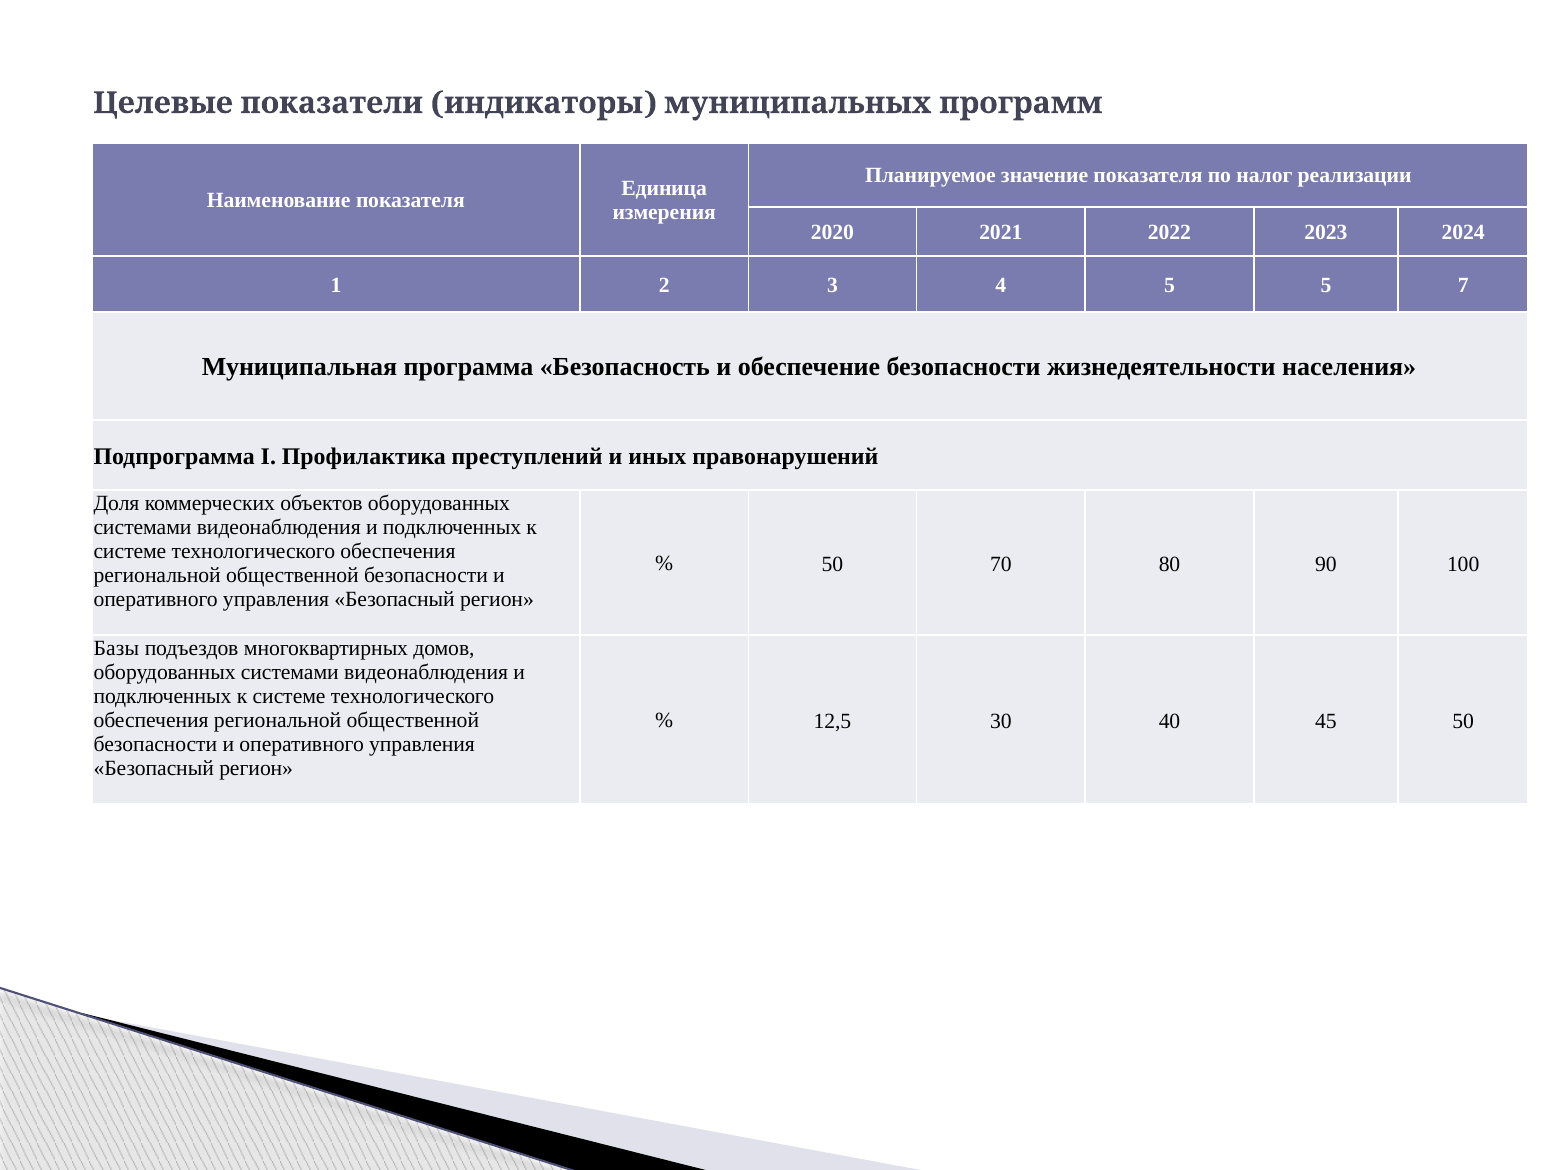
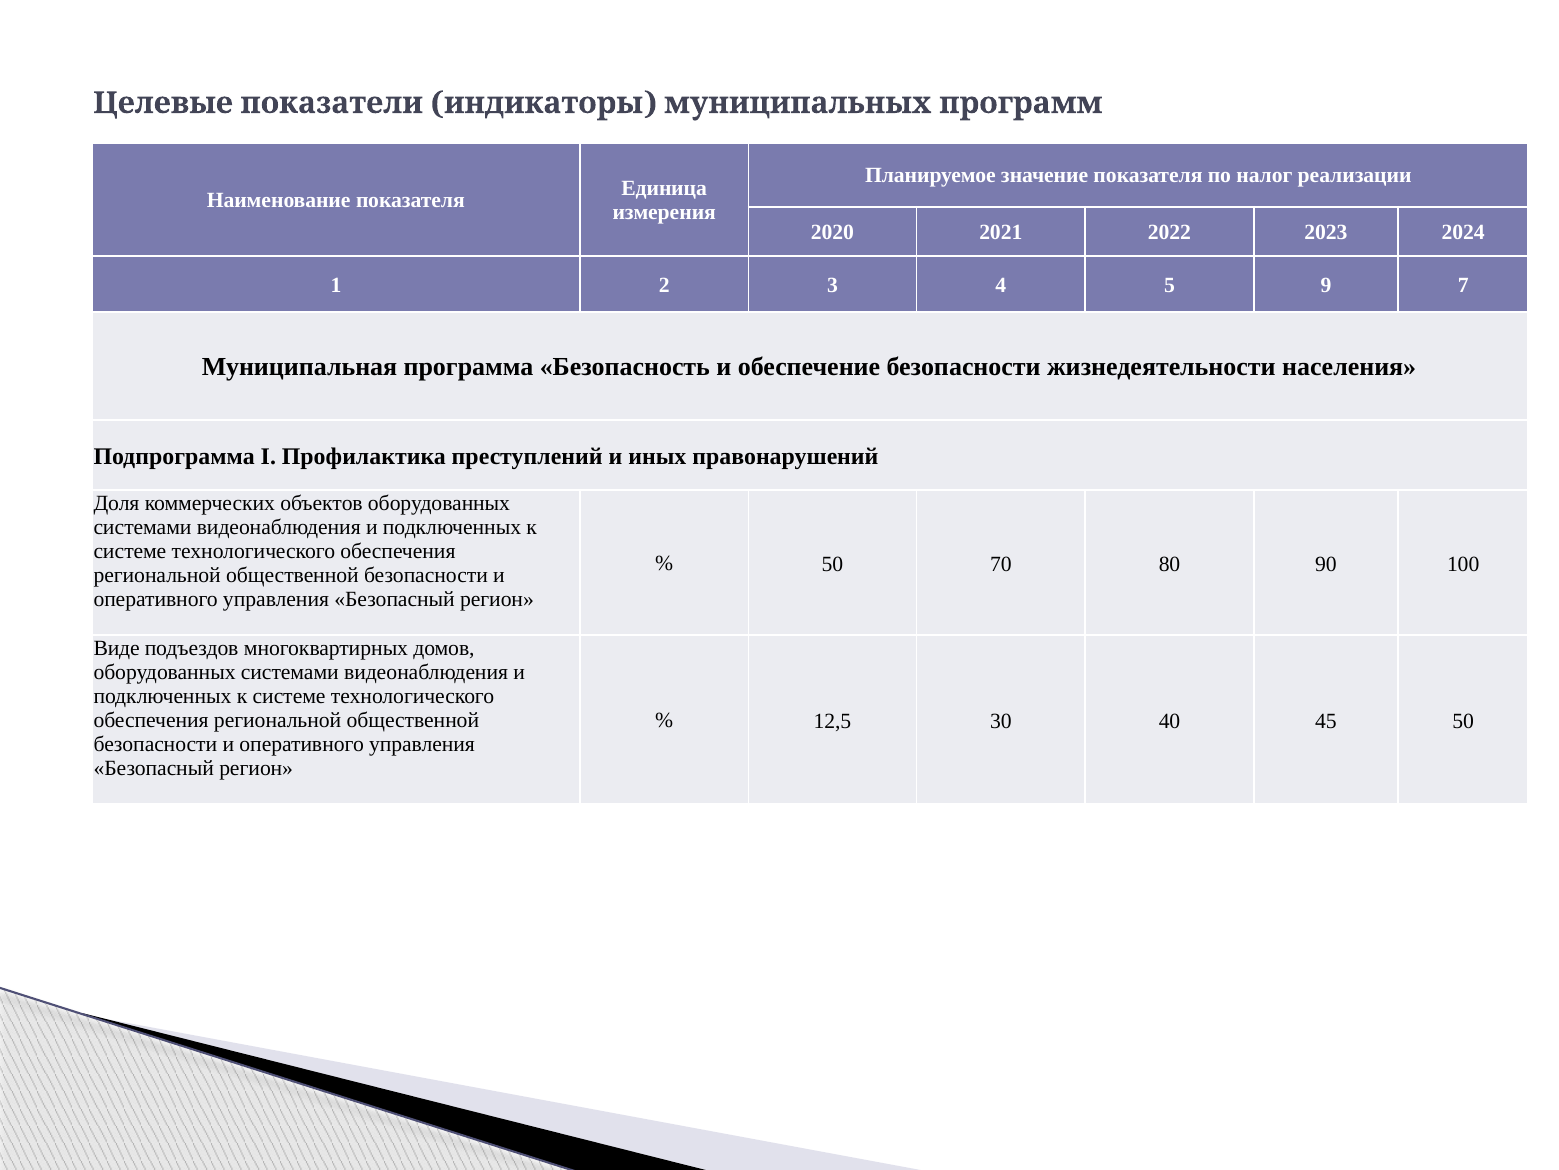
5 5: 5 -> 9 (1326, 285)
Базы: Базы -> Виде (117, 648)
